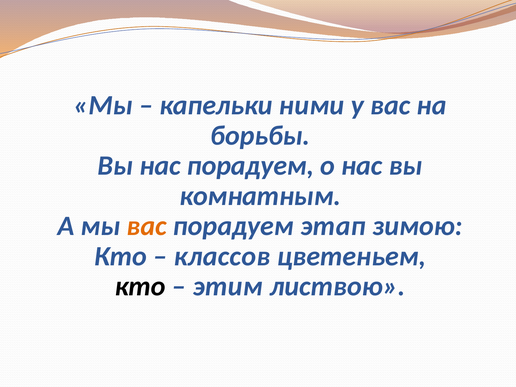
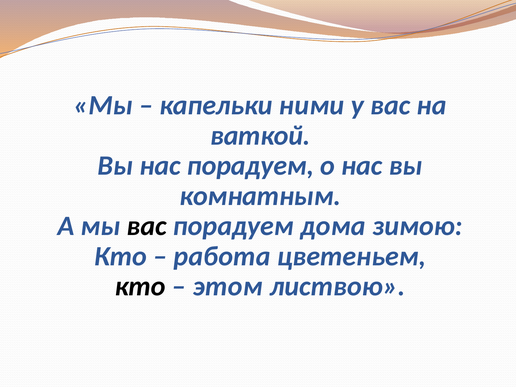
борьбы: борьбы -> ваткой (260, 135)
вас colour: orange -> black (147, 226)
этап: этап -> дома (333, 226)
классов: классов -> работа (222, 256)
этим: этим -> этом (228, 286)
